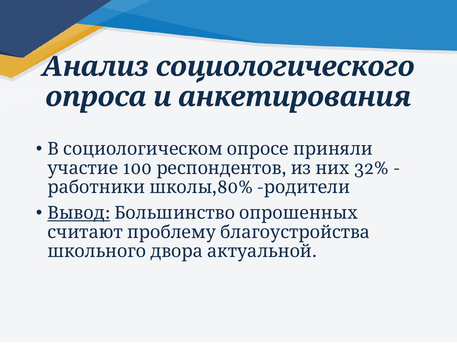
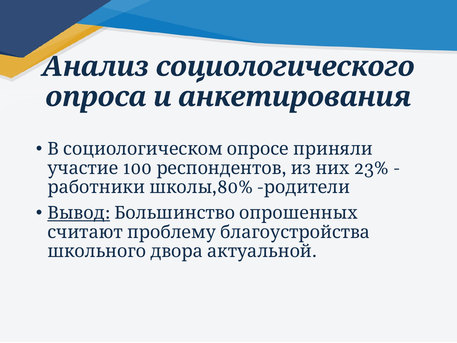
32%: 32% -> 23% (371, 168)
